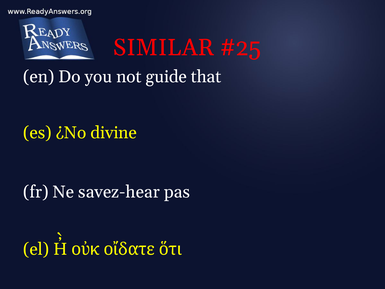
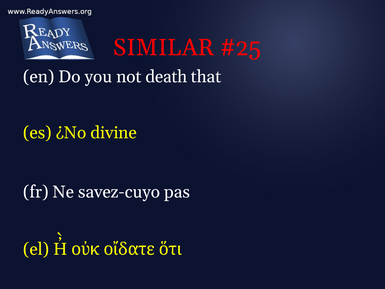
guide: guide -> death (166, 77)
savez-hear: savez-hear -> savez-cuyo (119, 192)
